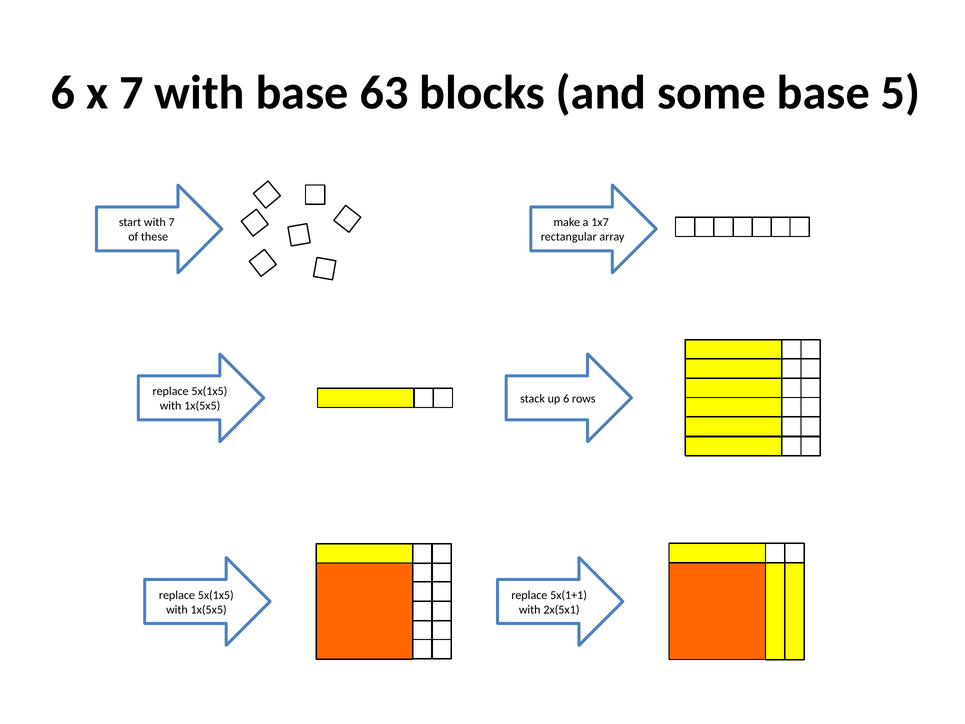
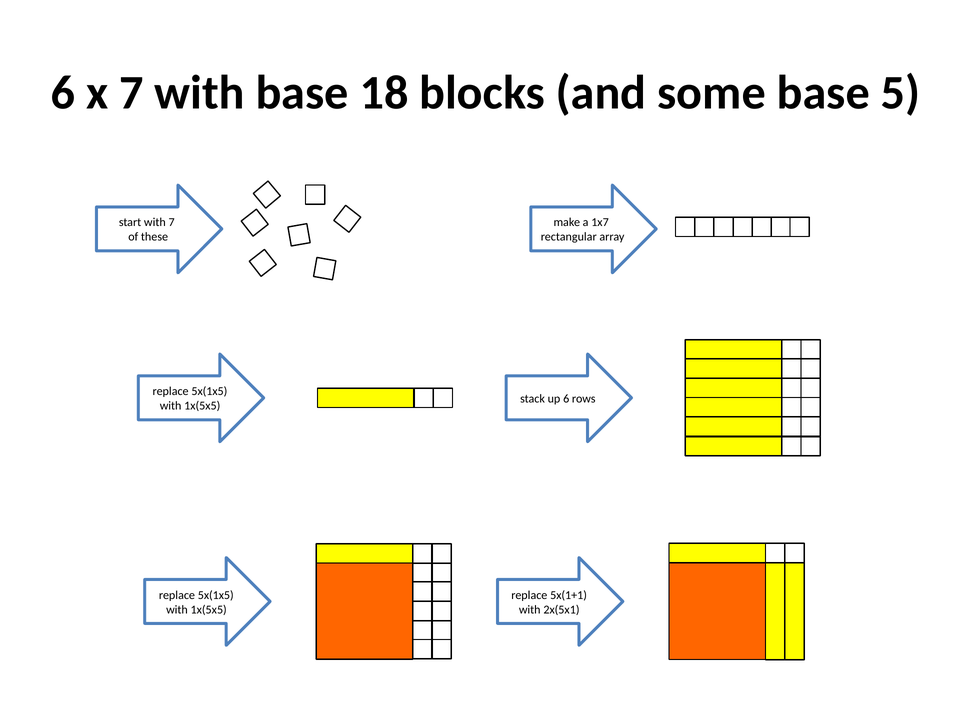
63: 63 -> 18 (384, 93)
